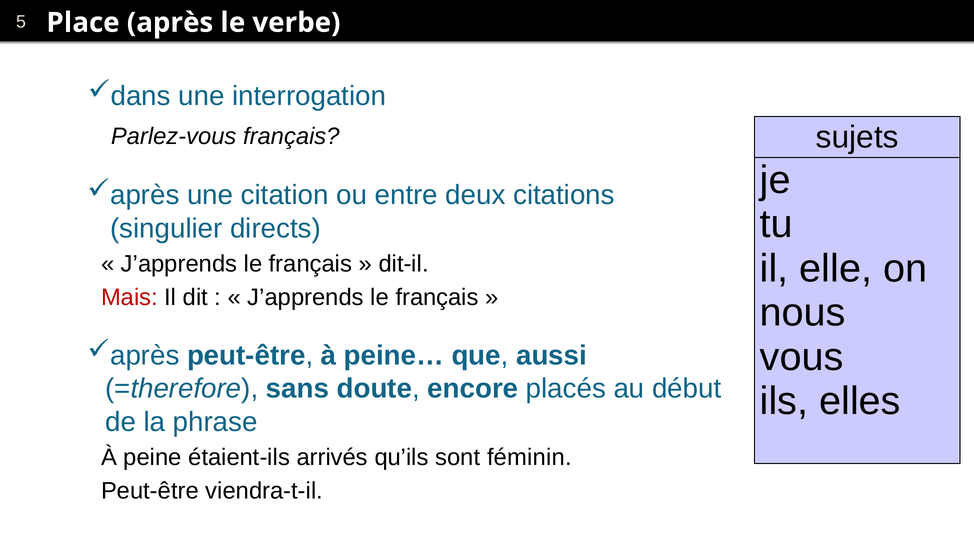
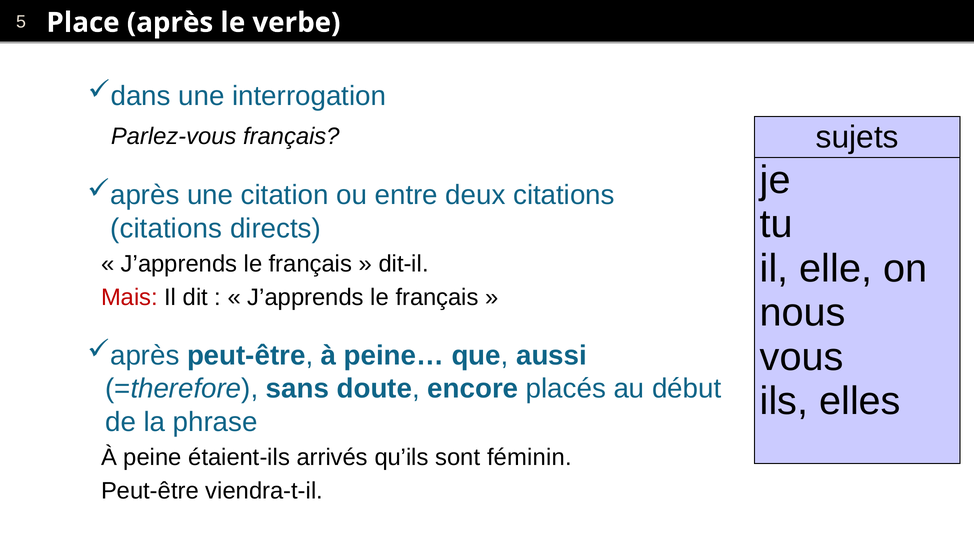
singulier: singulier -> citations (166, 229)
